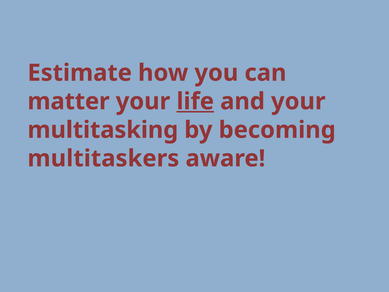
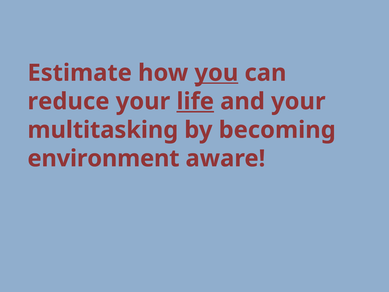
you underline: none -> present (216, 73)
matter: matter -> reduce (68, 101)
multitaskers: multitaskers -> environment (103, 158)
